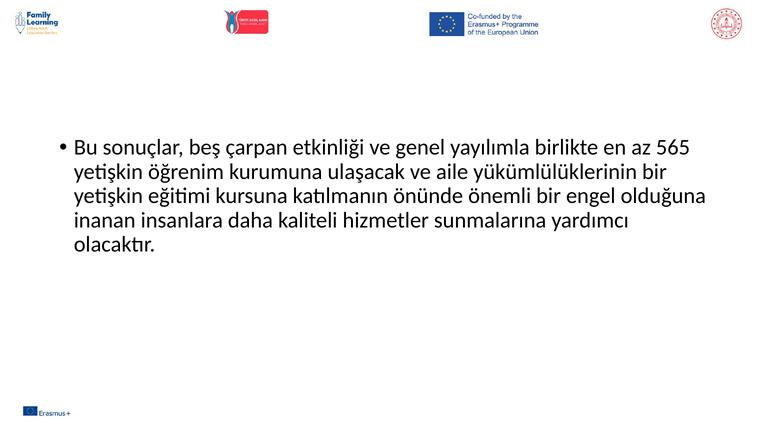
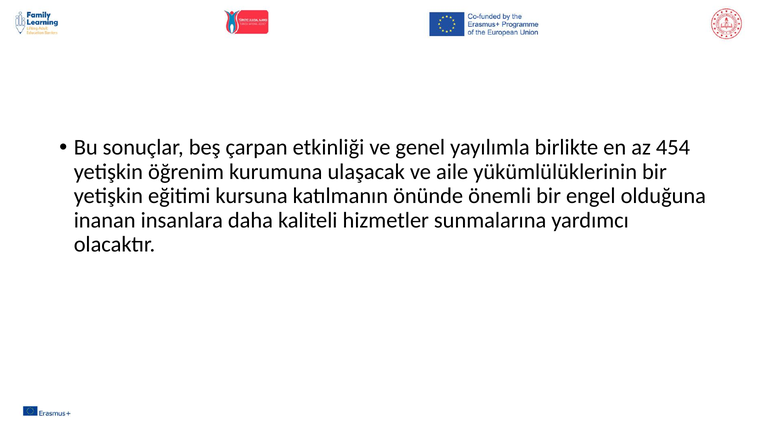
565: 565 -> 454 (673, 148)
